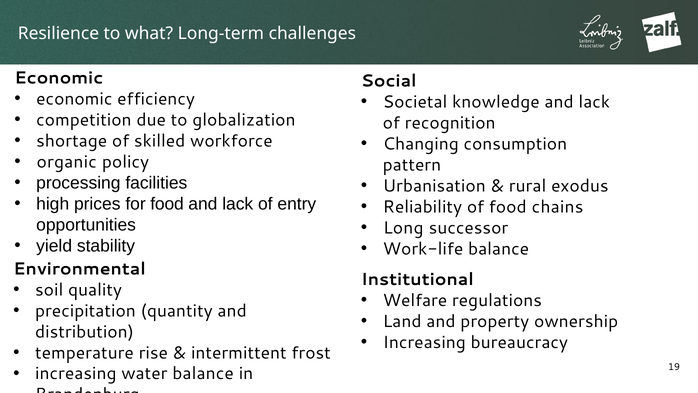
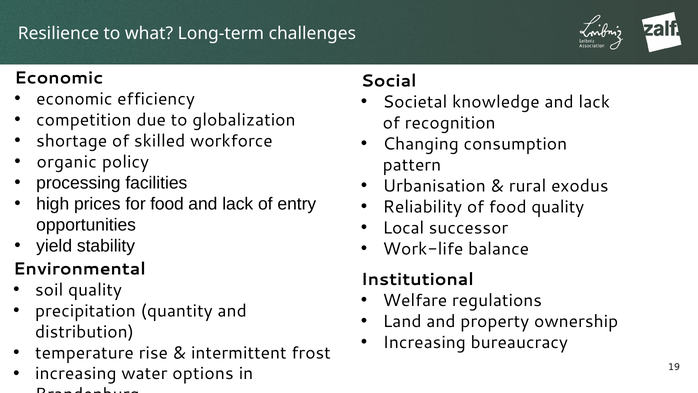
food chains: chains -> quality (558, 207)
Long: Long -> Local (403, 228)
water balance: balance -> options (203, 373)
